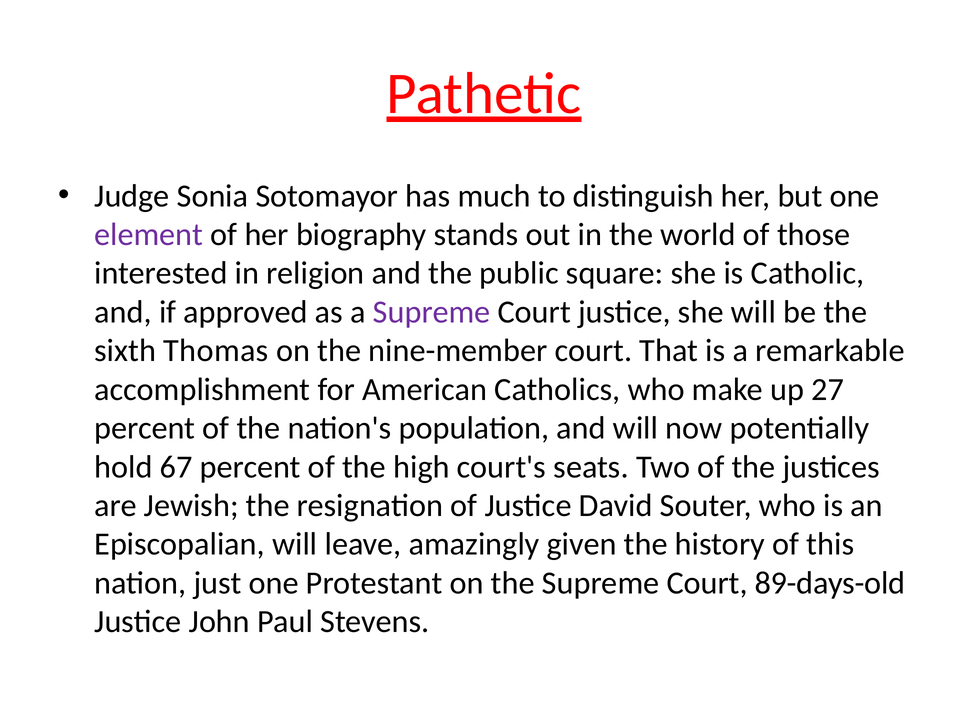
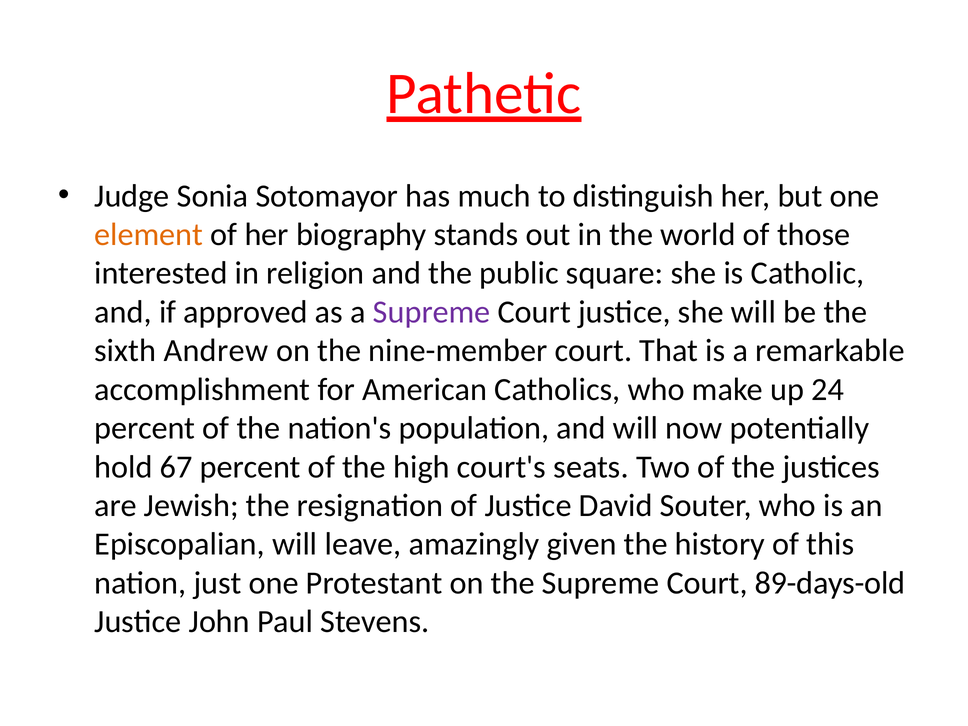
element colour: purple -> orange (149, 235)
Thomas: Thomas -> Andrew (216, 351)
27: 27 -> 24 (828, 389)
